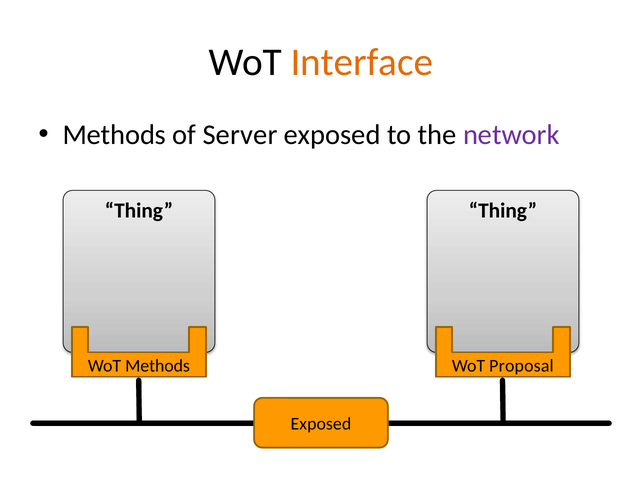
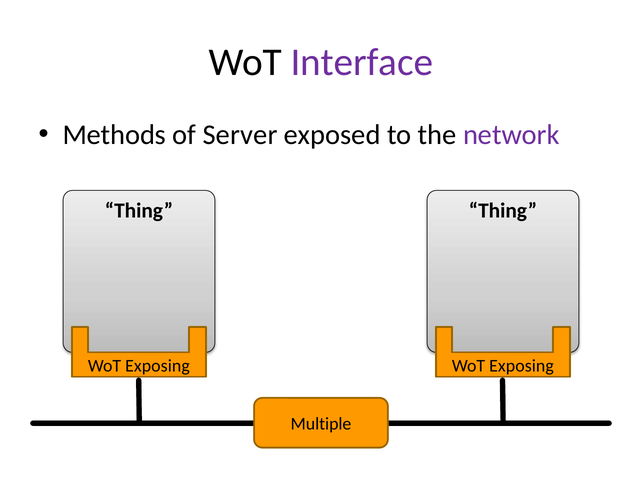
Interface colour: orange -> purple (362, 62)
Methods: Methods -> Exposing (158, 366)
Proposal: Proposal -> Exposing (522, 366)
Exposed: Exposed -> Multiple (321, 424)
